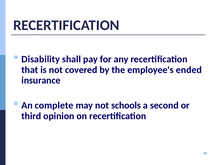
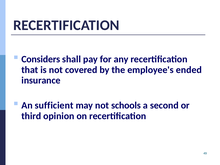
Disability: Disability -> Considers (41, 59)
complete: complete -> sufficient (54, 105)
